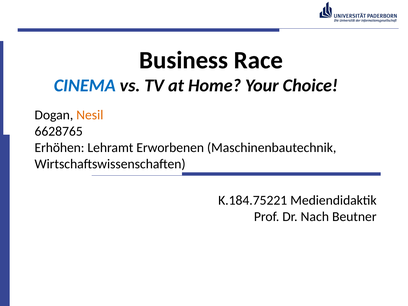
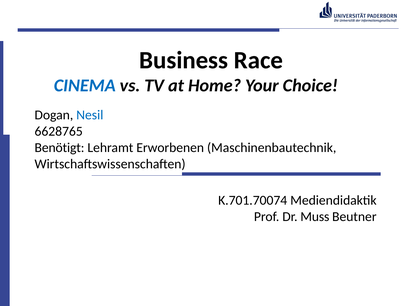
Nesil colour: orange -> blue (90, 115)
Erhöhen: Erhöhen -> Benötigt (60, 148)
K.184.75221: K.184.75221 -> K.701.70074 (253, 200)
Nach: Nach -> Muss (315, 217)
